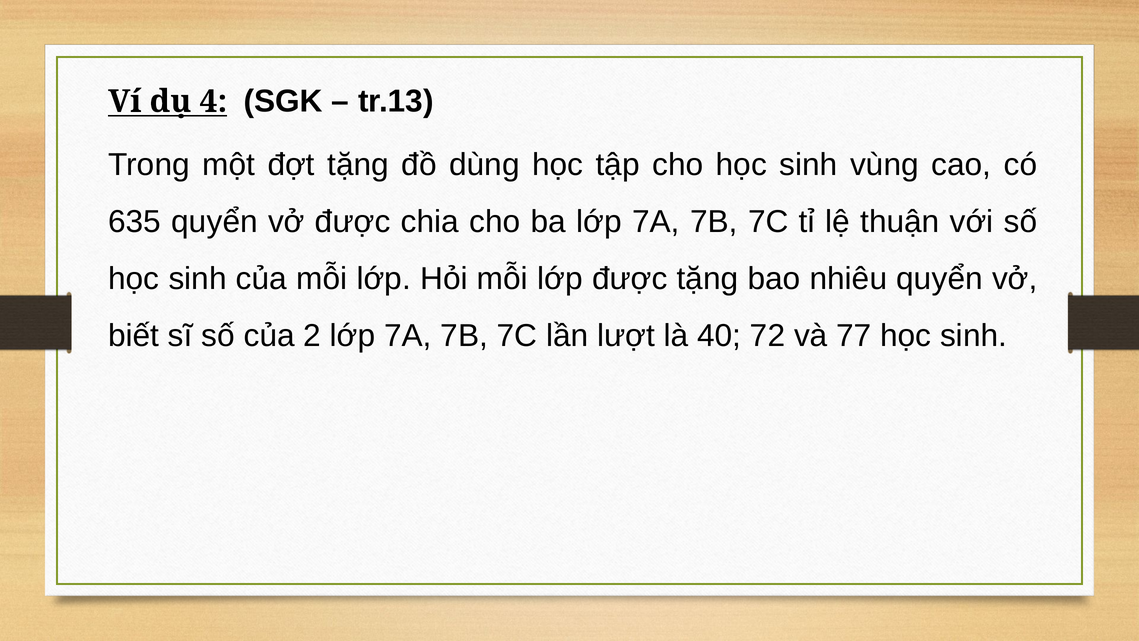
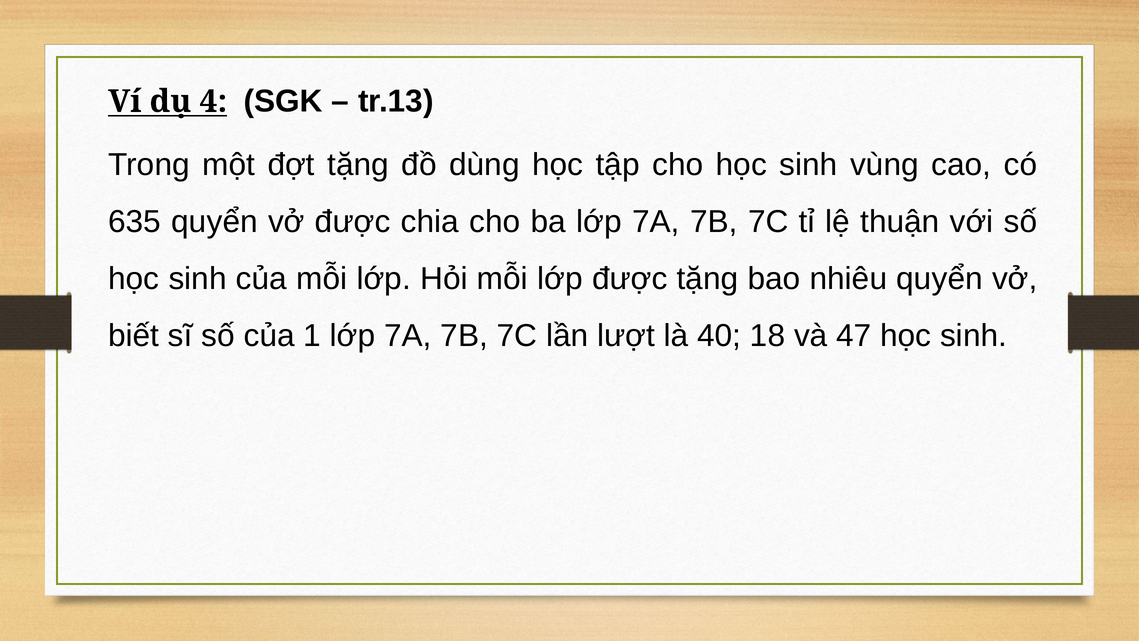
2: 2 -> 1 (312, 336)
72: 72 -> 18 (768, 336)
77: 77 -> 47 (854, 336)
